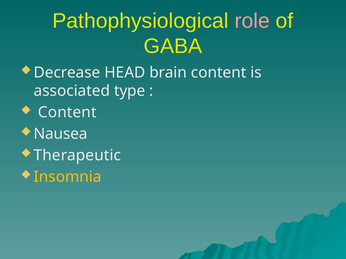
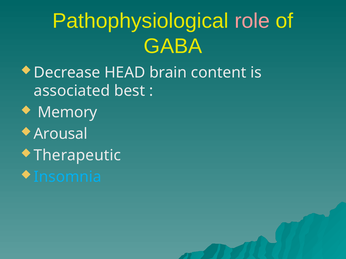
type: type -> best (130, 91)
Content: Content -> Memory (67, 113)
Nausea: Nausea -> Arousal (61, 134)
Insomnia colour: yellow -> light blue (68, 177)
